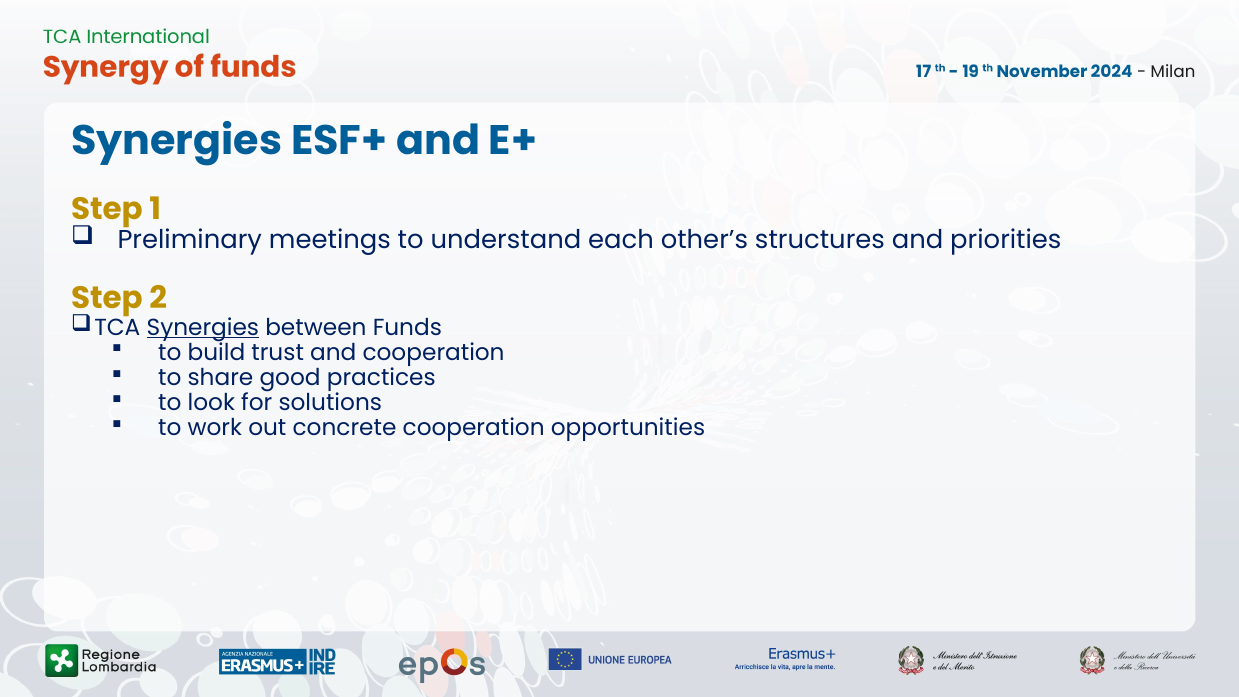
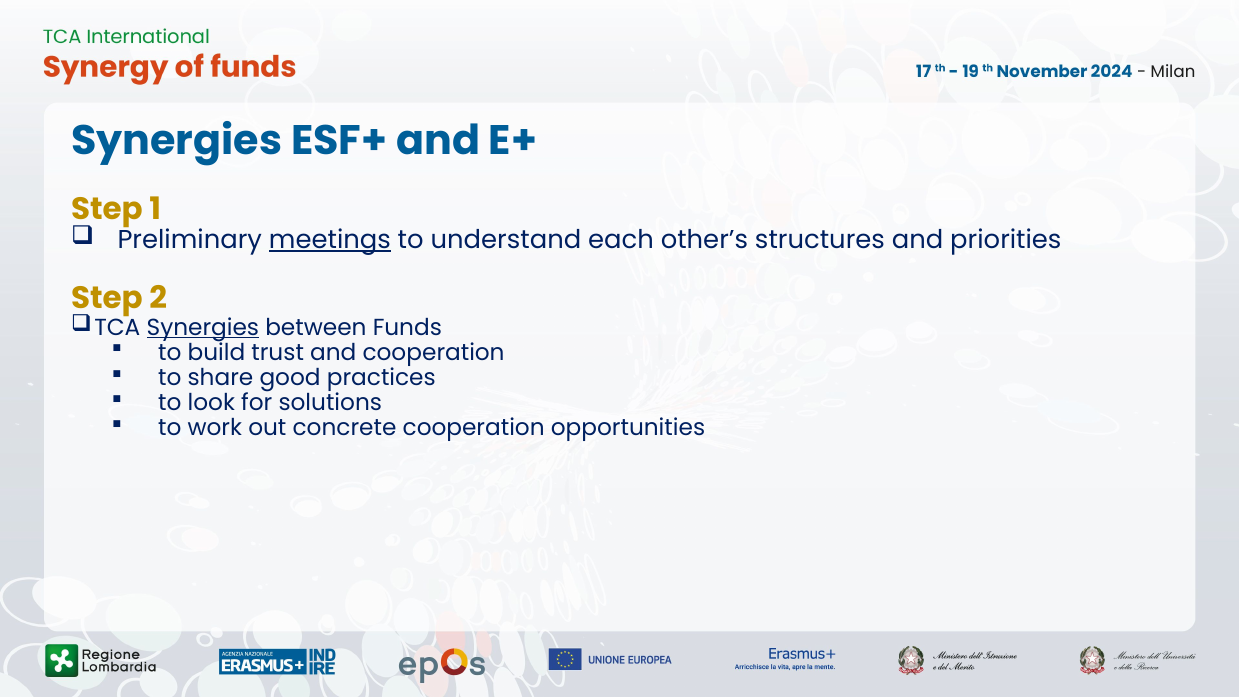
meetings underline: none -> present (330, 240)
